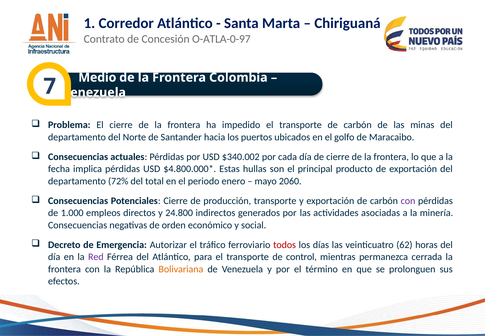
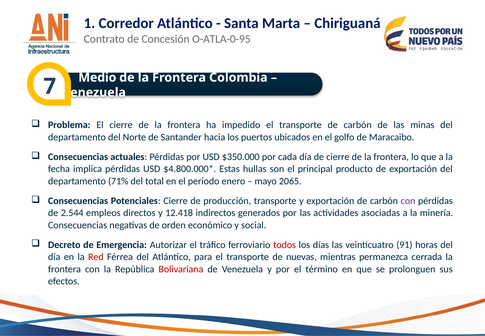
O-ATLA-0-97: O-ATLA-0-97 -> O-ATLA-0-95 (221, 39)
$340.002: $340.002 -> $350.000 (241, 157)
72%: 72% -> 71% (118, 181)
2060: 2060 -> 2065 (290, 181)
1.000: 1.000 -> 2.544 (72, 213)
24.800: 24.800 -> 12.418 (179, 213)
62: 62 -> 91 (404, 245)
Red colour: purple -> red (96, 257)
control: control -> nuevas (301, 257)
Bolivariana colour: orange -> red (181, 269)
